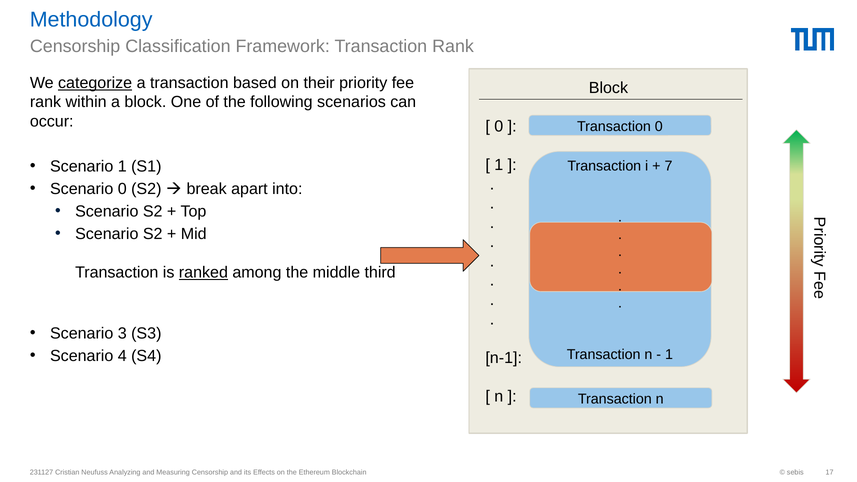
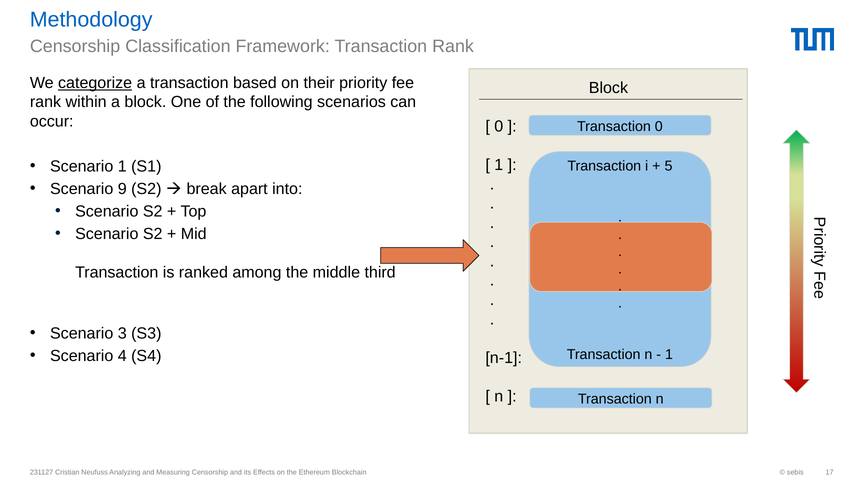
7: 7 -> 5 (668, 166)
Scenario 0: 0 -> 9 (122, 189)
ranked underline: present -> none (203, 273)
